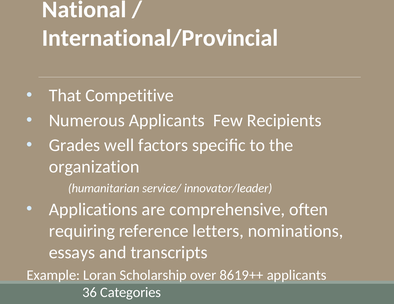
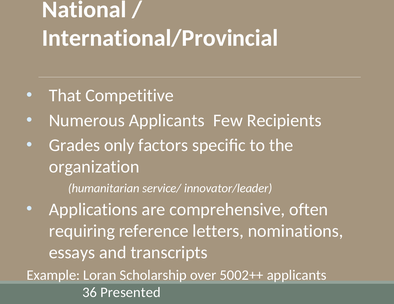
well: well -> only (119, 145)
8619++: 8619++ -> 5002++ (242, 276)
Categories: Categories -> Presented (130, 293)
